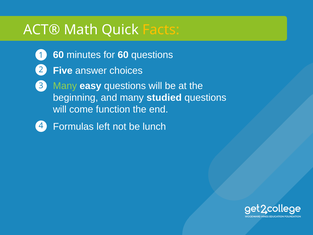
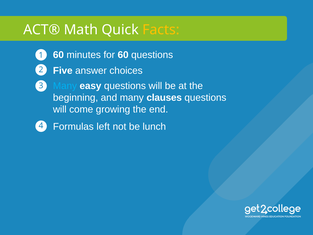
Many colour: light green -> light blue (65, 86)
studied: studied -> clauses (164, 98)
function: function -> growing (113, 109)
